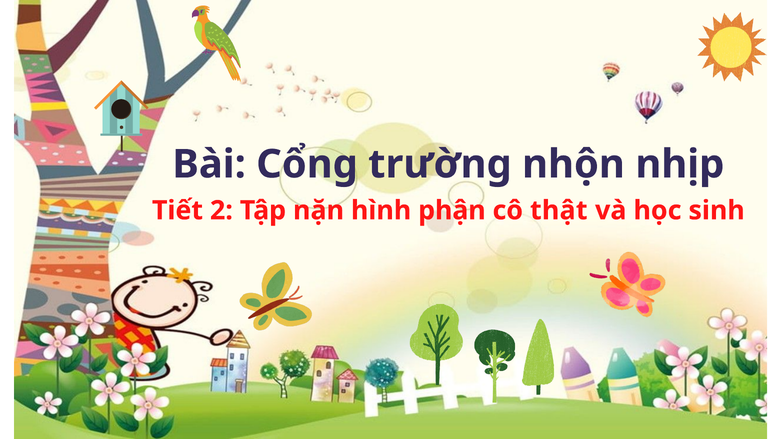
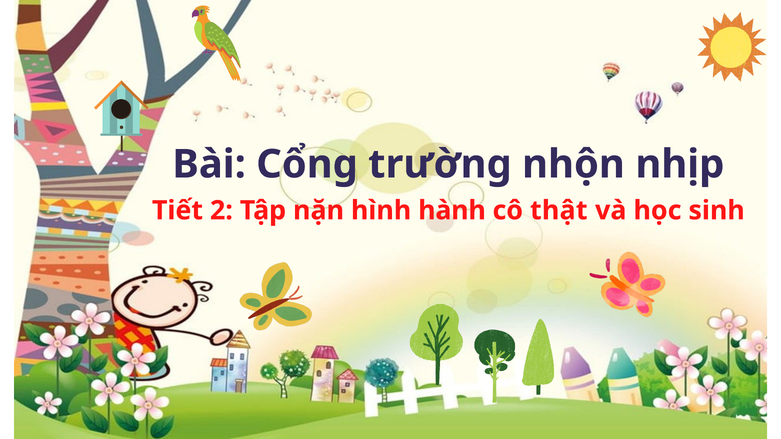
phận: phận -> hành (452, 211)
